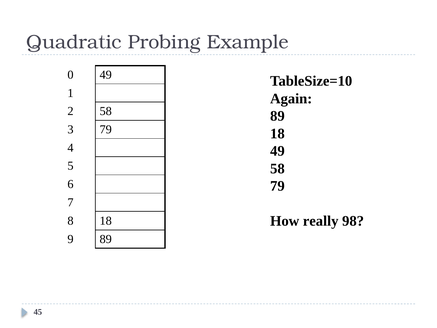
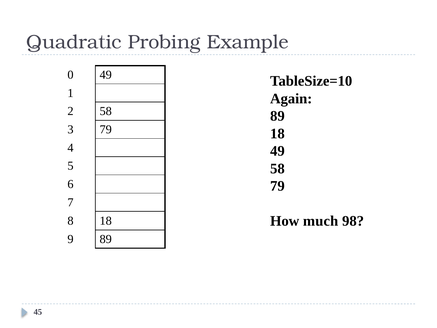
really: really -> much (321, 221)
